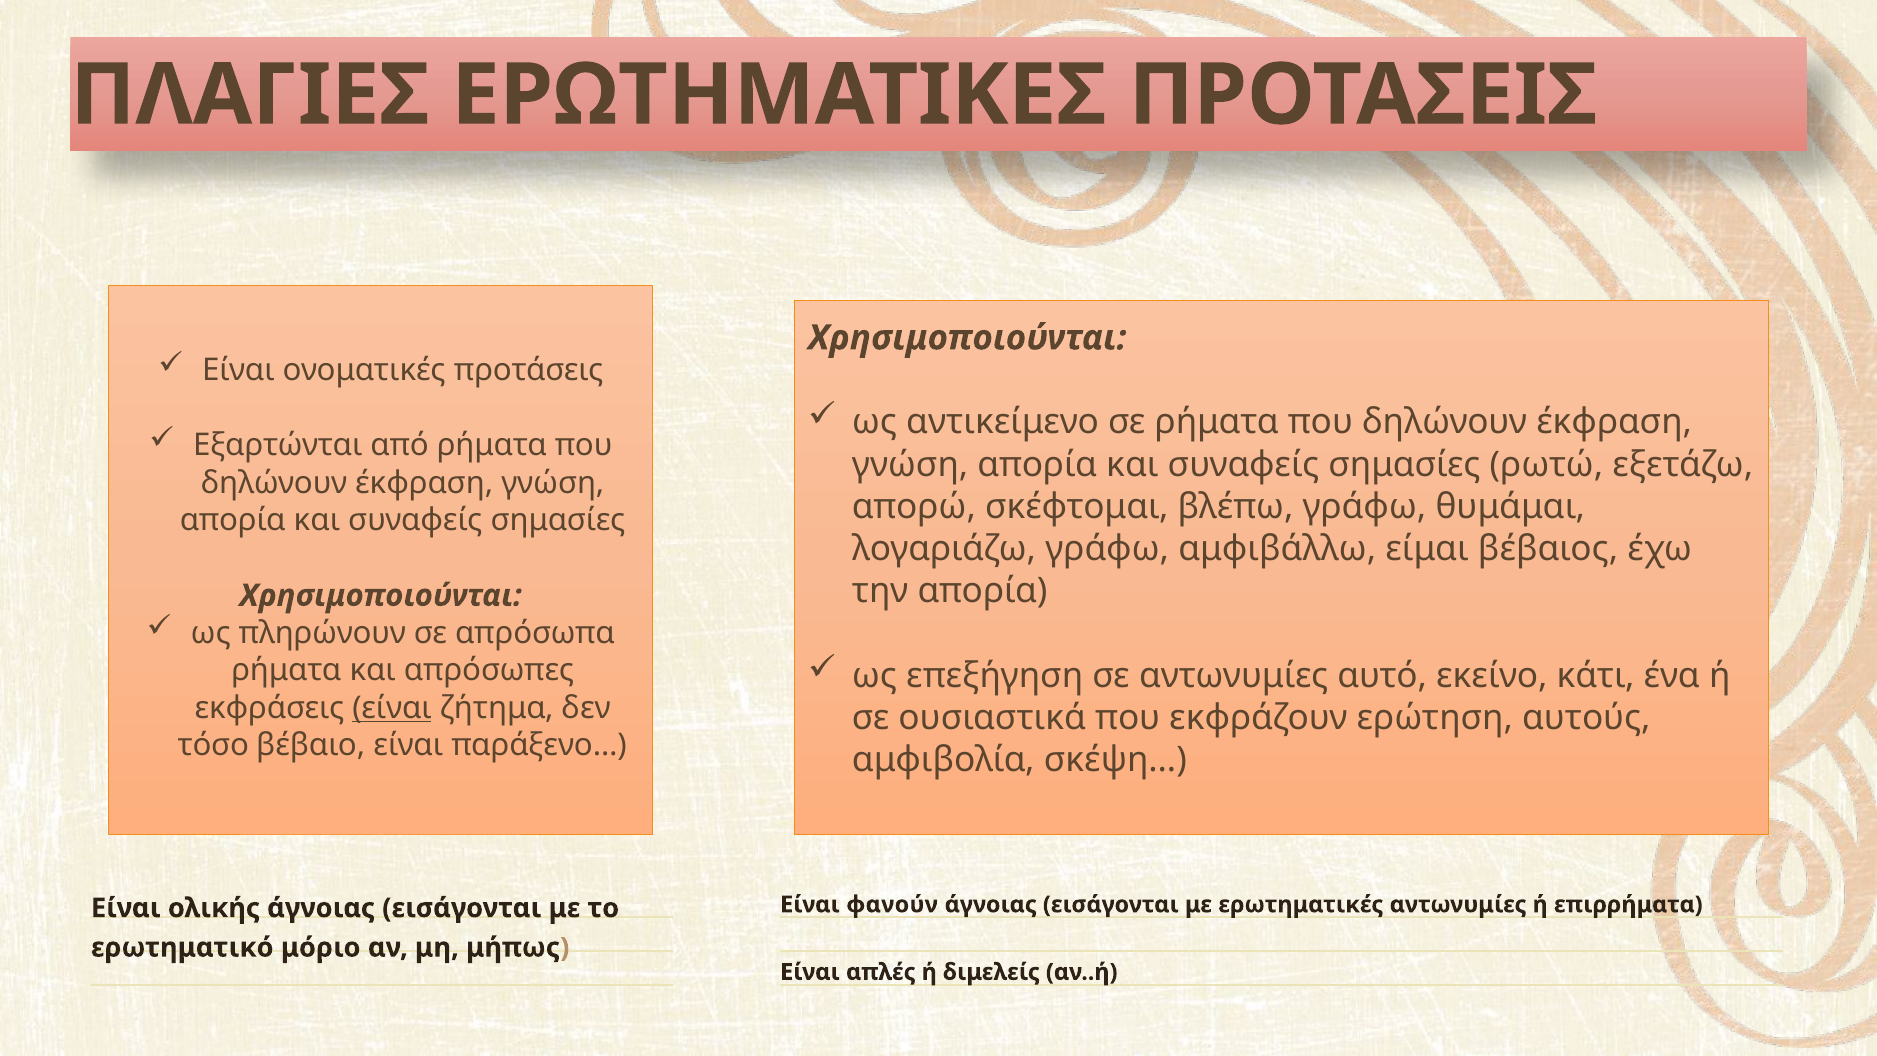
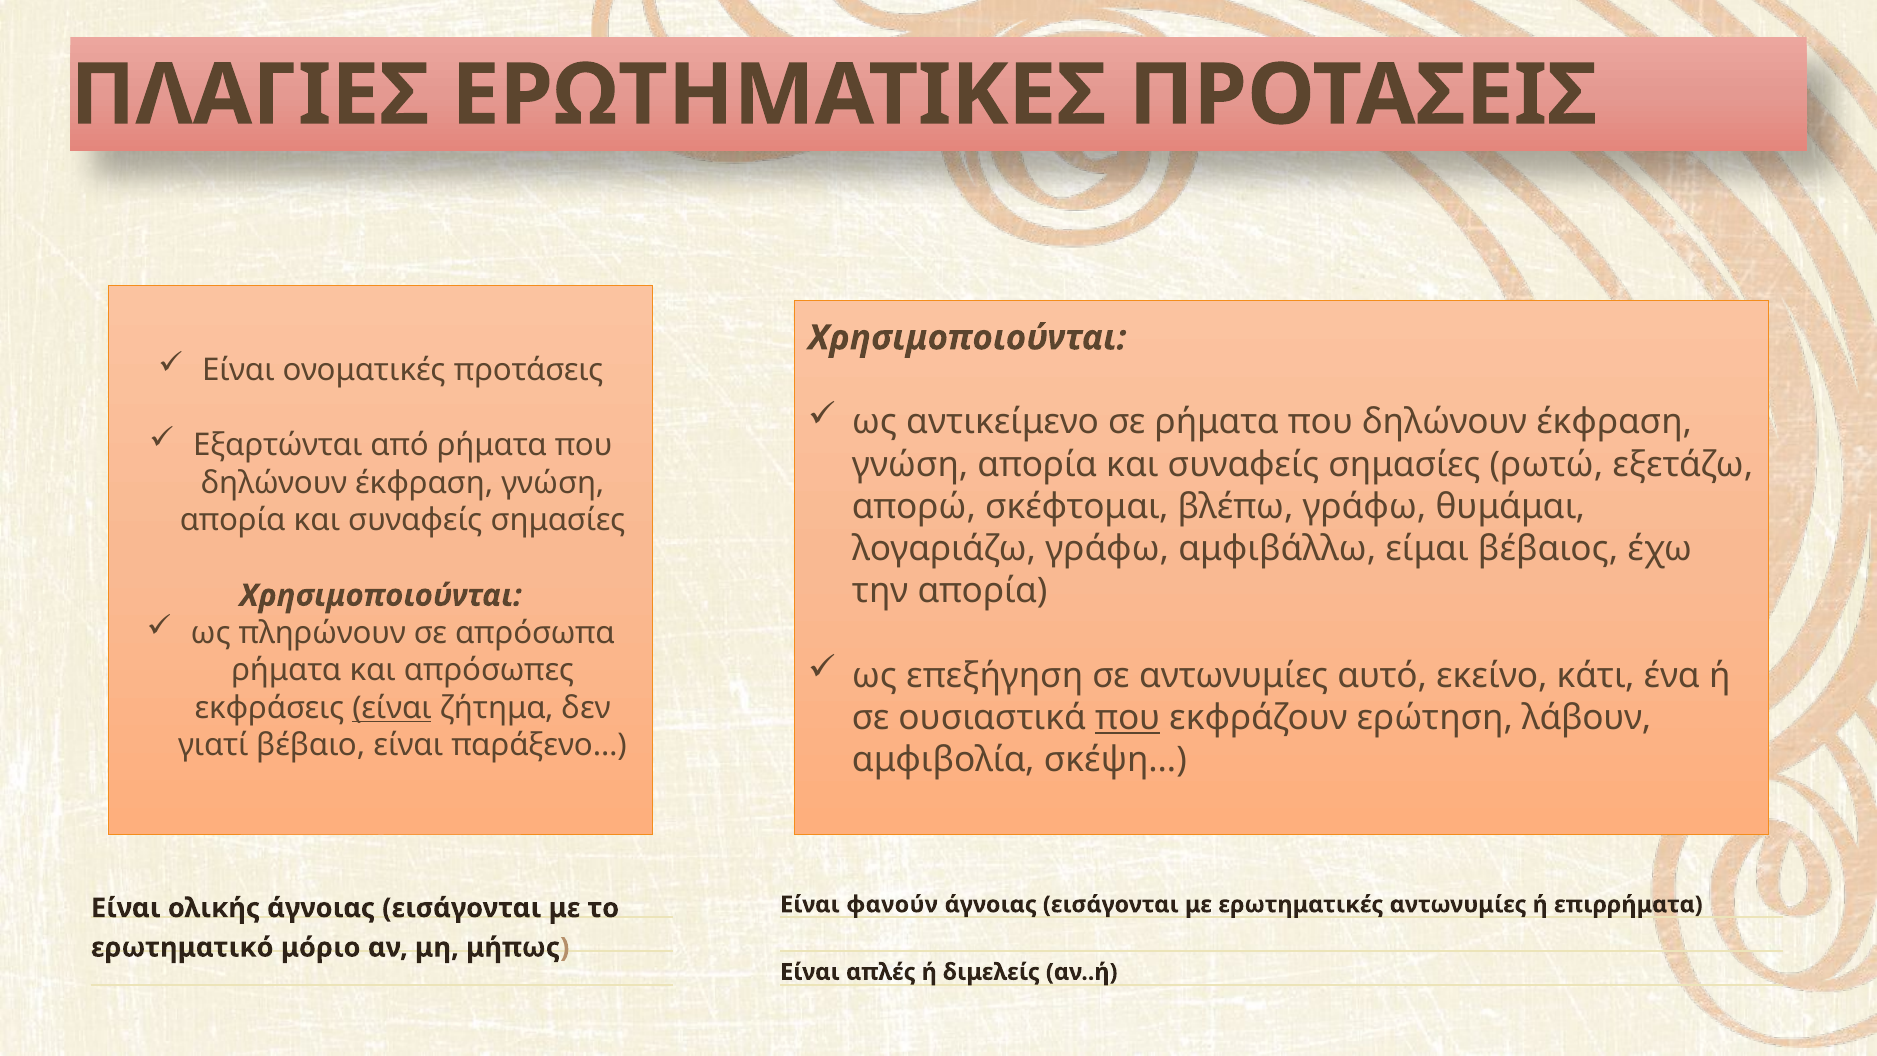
που underline: none -> present (1128, 718)
αυτούς: αυτούς -> λάβουν (1586, 718)
τόσο: τόσο -> γιατί (213, 745)
